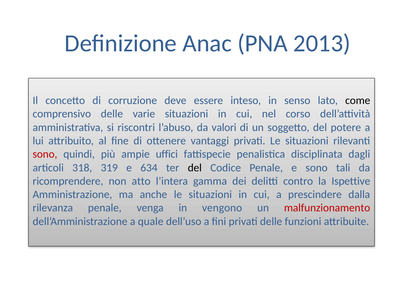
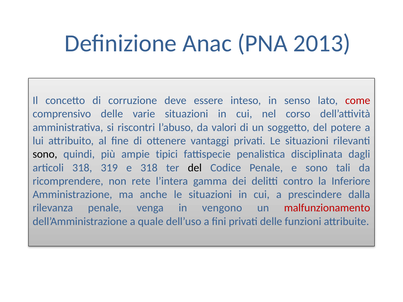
come colour: black -> red (358, 101)
sono colour: red -> black (45, 154)
uffici: uffici -> tipici (167, 154)
e 634: 634 -> 318 (149, 168)
atto: atto -> rete (141, 181)
Ispettive: Ispettive -> Inferiore (351, 181)
